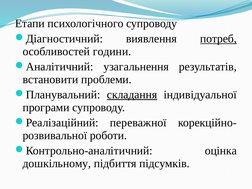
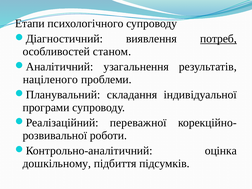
години: години -> станом (112, 51)
встановити: встановити -> націленого (50, 79)
складання underline: present -> none (132, 95)
